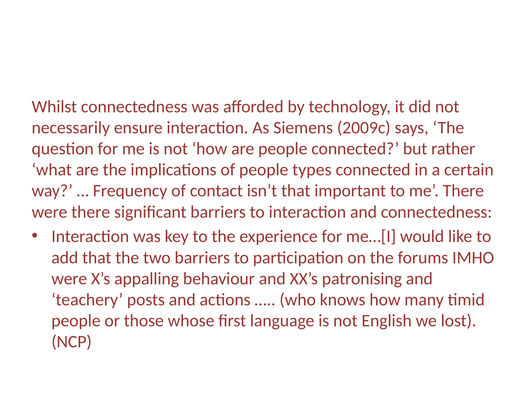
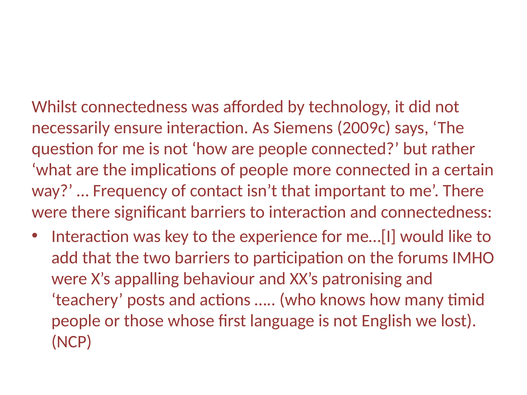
types: types -> more (312, 170)
